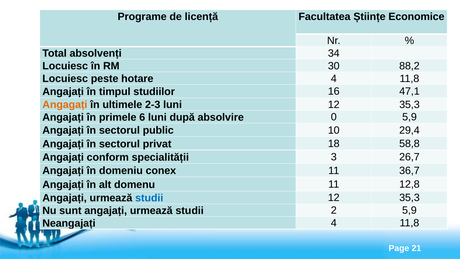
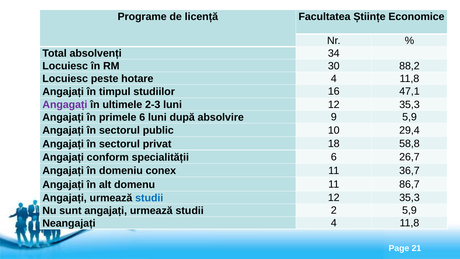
Angagați colour: orange -> purple (65, 105)
0: 0 -> 9 (334, 117)
specialității 3: 3 -> 6 (334, 157)
12,8: 12,8 -> 86,7 (409, 184)
